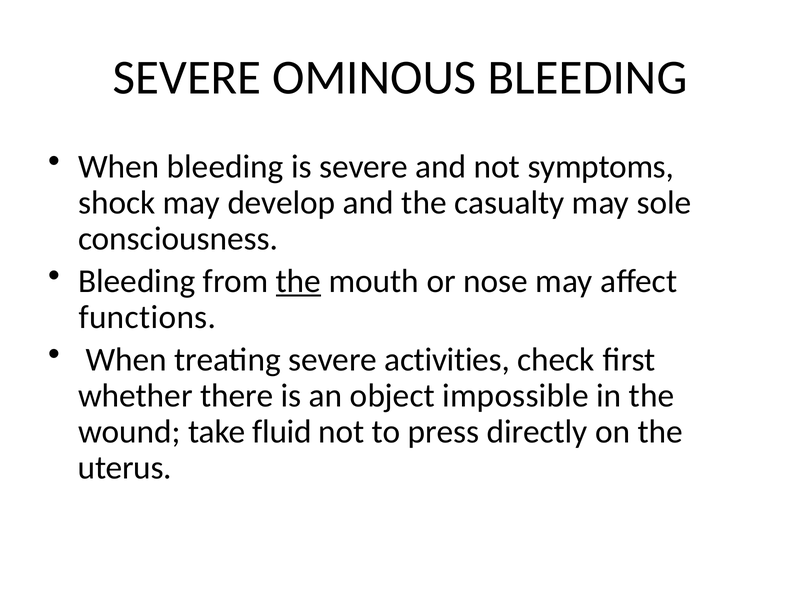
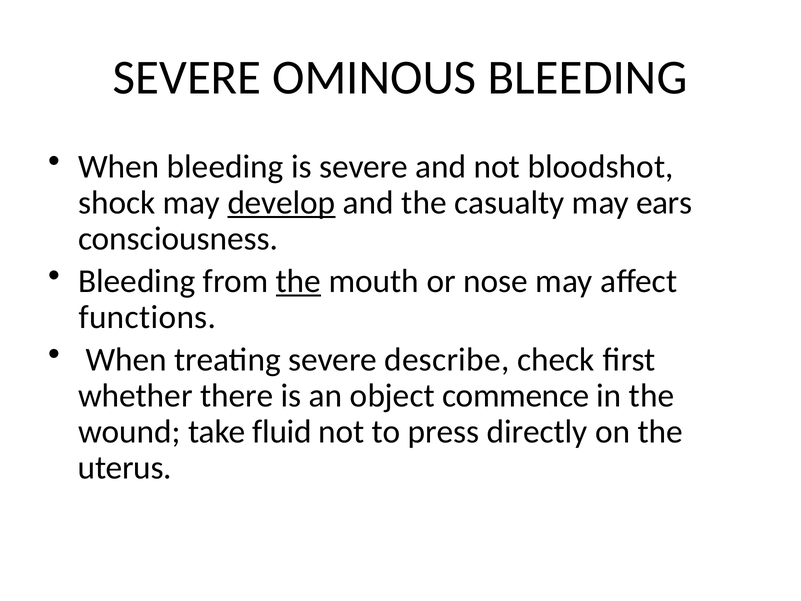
symptoms: symptoms -> bloodshot (601, 167)
develop underline: none -> present (282, 203)
sole: sole -> ears (664, 203)
activities: activities -> describe (447, 360)
impossible: impossible -> commence (516, 396)
